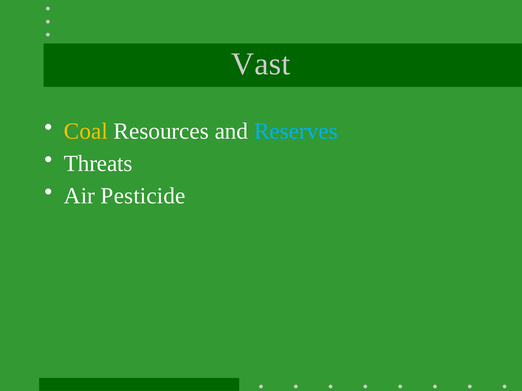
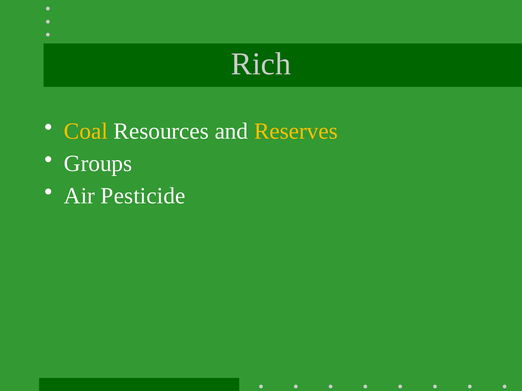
Vast: Vast -> Rich (261, 64)
Reserves colour: light blue -> yellow (296, 131)
Threats: Threats -> Groups (98, 164)
